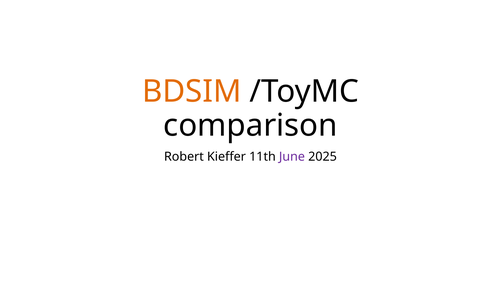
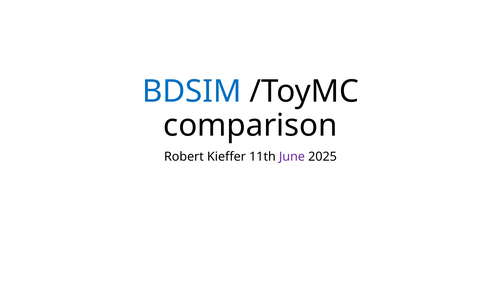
BDSIM colour: orange -> blue (192, 91)
